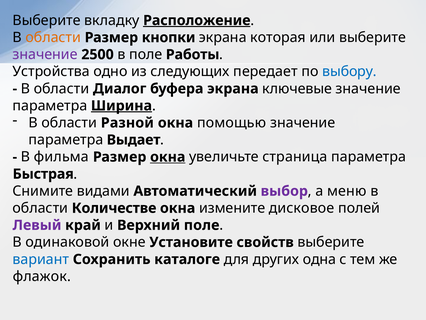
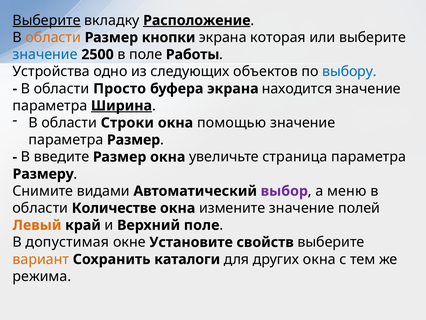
Выберите underline: none -> present (47, 20)
значение colour: purple -> blue (45, 54)
передает: передает -> объектов (266, 72)
Диалог: Диалог -> Просто (120, 89)
ключевые: ключевые -> находится (297, 89)
Разной: Разной -> Строки (127, 123)
параметра Выдает: Выдает -> Размер (134, 140)
фильма: фильма -> введите (62, 157)
окна underline: present -> none (168, 157)
Быстрая: Быстрая -> Размеру (43, 174)
измените дисковое: дисковое -> значение (302, 208)
Левый colour: purple -> orange (37, 225)
одинаковой: одинаковой -> допустимая (67, 242)
вариант colour: blue -> orange (41, 259)
каталоге: каталоге -> каталоги (187, 259)
других одна: одна -> окна (319, 259)
флажок: флажок -> режима (42, 276)
